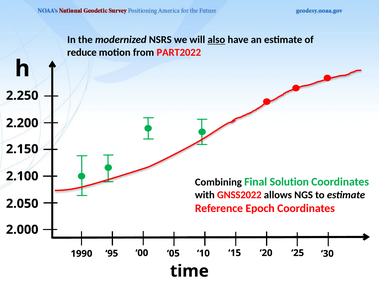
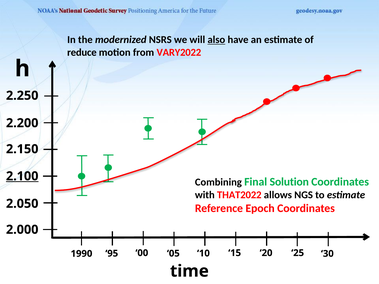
PART2022: PART2022 -> VARY2022 (179, 52)
2.100 underline: none -> present (22, 176)
GNSS2022: GNSS2022 -> THAT2022 (239, 195)
